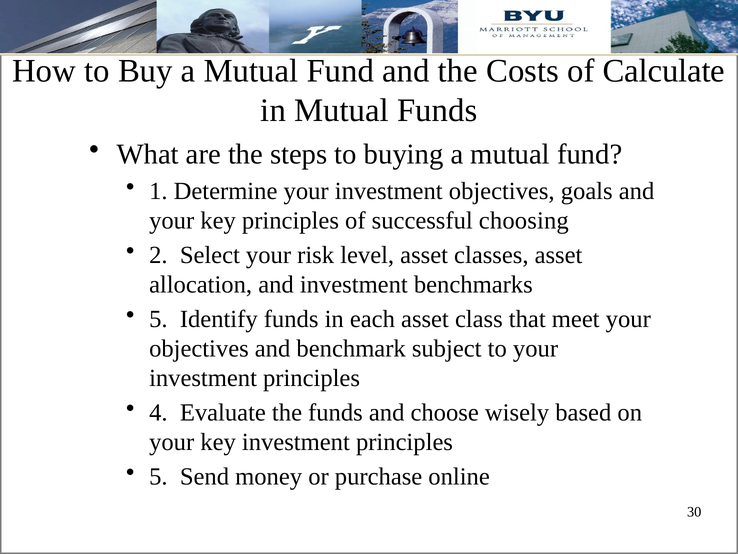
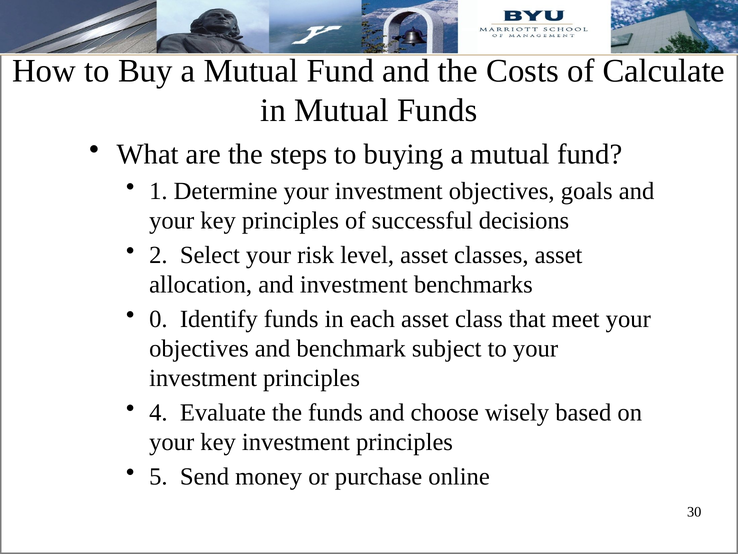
choosing: choosing -> decisions (524, 220)
5: 5 -> 0 (158, 319)
